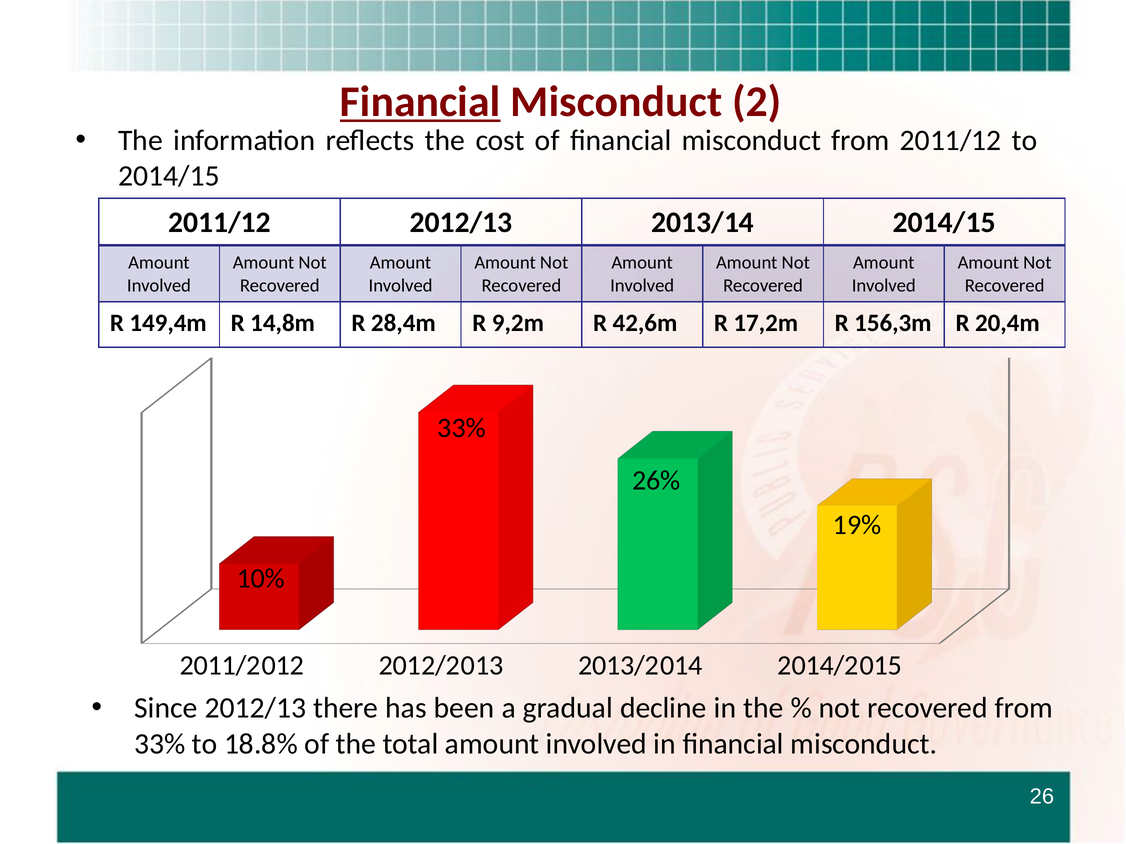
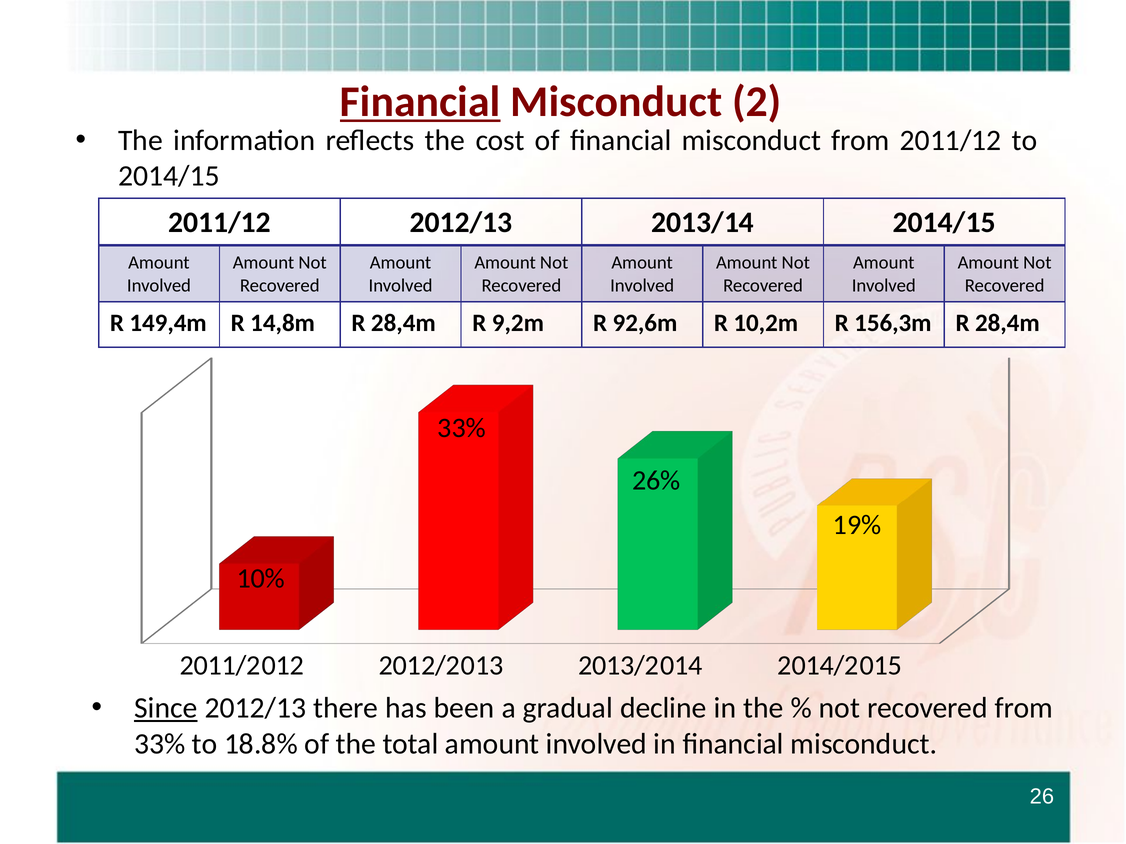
42,6m: 42,6m -> 92,6m (645, 323)
17,2m: 17,2m -> 10,2m (766, 323)
156,3m R 20,4m: 20,4m -> 28,4m (1007, 323)
Since underline: none -> present (166, 709)
